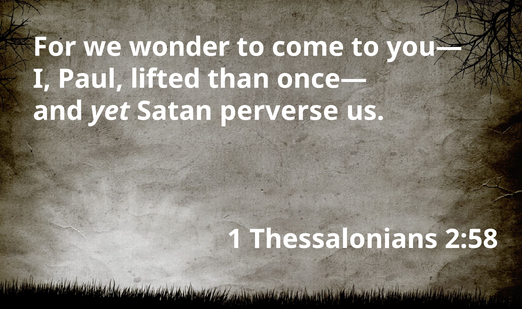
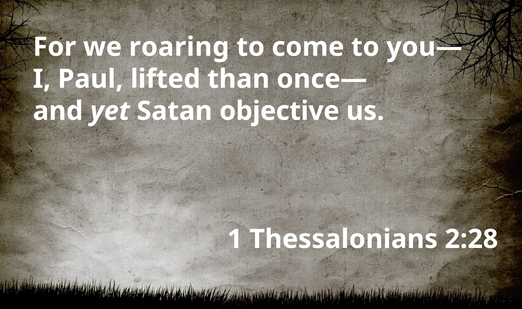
wonder: wonder -> roaring (179, 47)
perverse: perverse -> objective (279, 111)
2:58: 2:58 -> 2:28 (471, 239)
